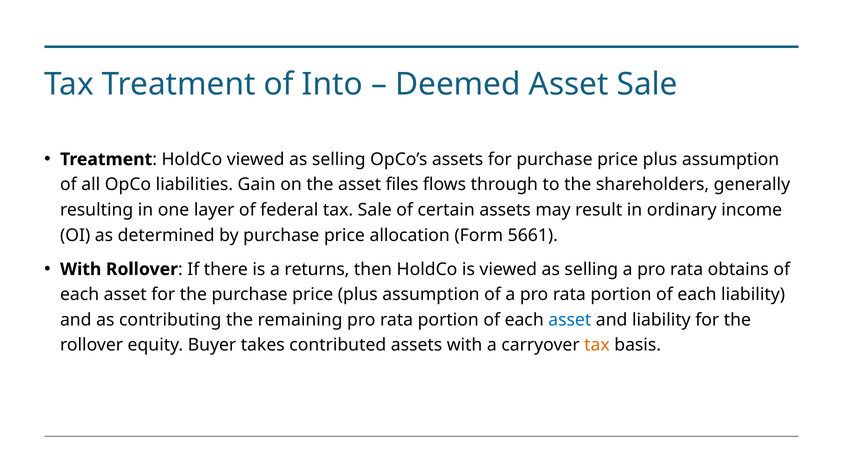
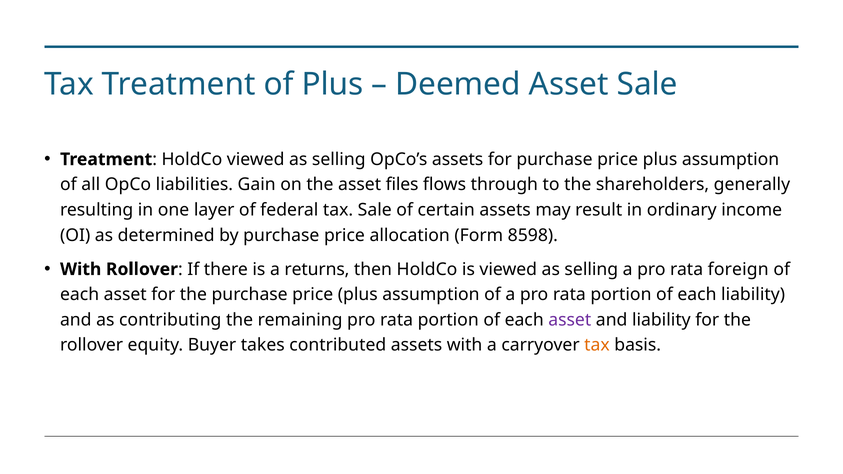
of Into: Into -> Plus (333, 84)
5661: 5661 -> 8598 (533, 235)
obtains: obtains -> foreign (738, 269)
asset colour: blue -> purple (570, 320)
